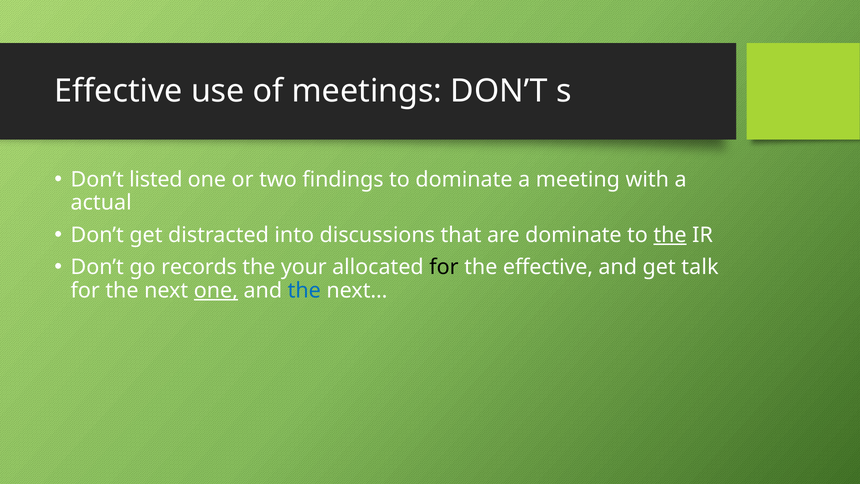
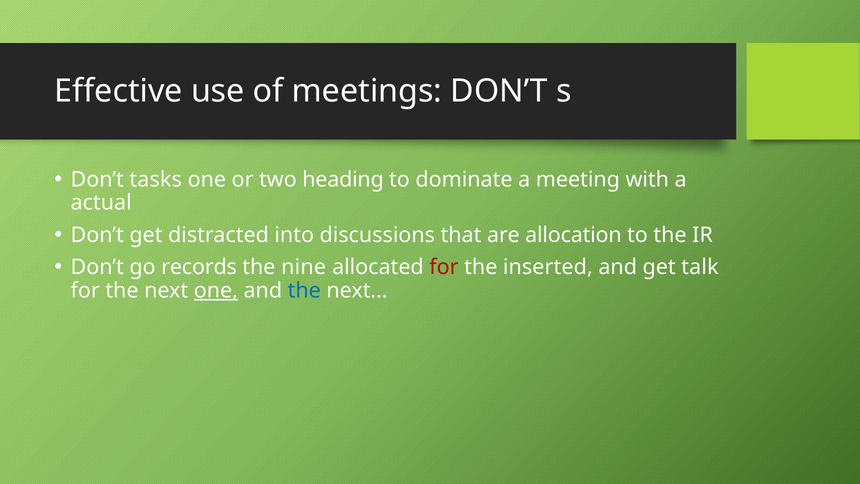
listed: listed -> tasks (156, 180)
findings: findings -> heading (343, 180)
are dominate: dominate -> allocation (573, 235)
the underline: present -> none (670, 235)
your: your -> nine (304, 267)
for colour: black -> red (444, 267)
the effective: effective -> inserted (548, 267)
